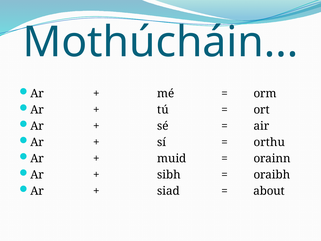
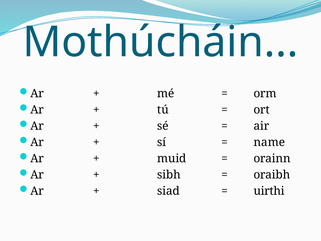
orthu: orthu -> name (269, 142)
about: about -> uirthi (269, 191)
